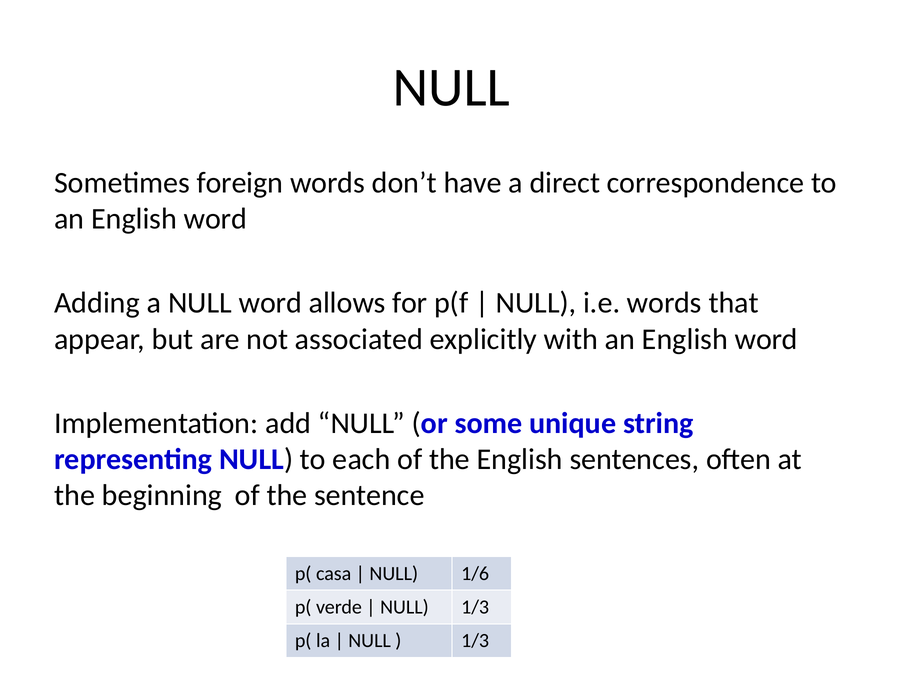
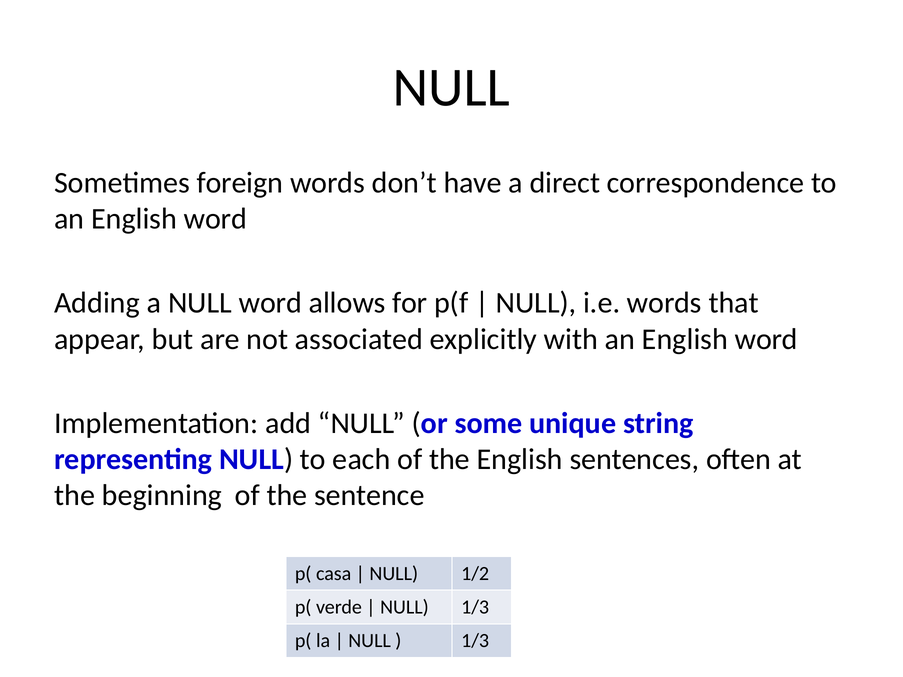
1/6: 1/6 -> 1/2 (475, 574)
